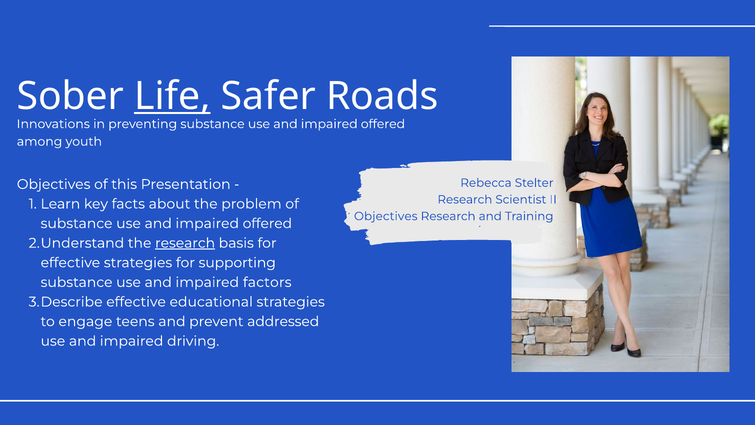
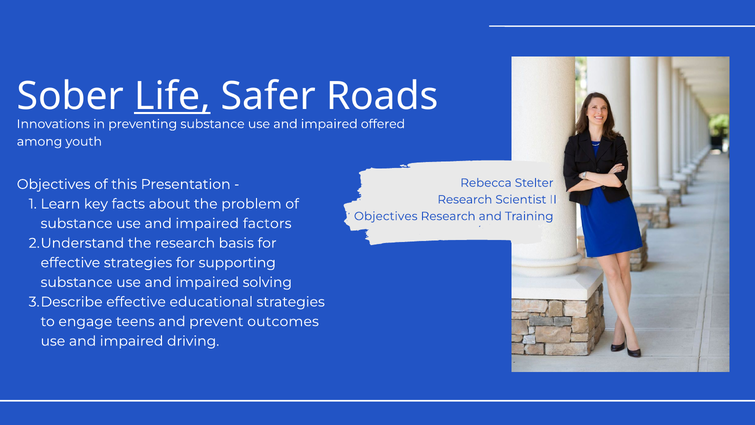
offered: offered -> factors (267, 223)
research underline: present -> none (185, 243)
factors: factors -> solving (267, 282)
addressed: addressed -> outcomes (283, 321)
